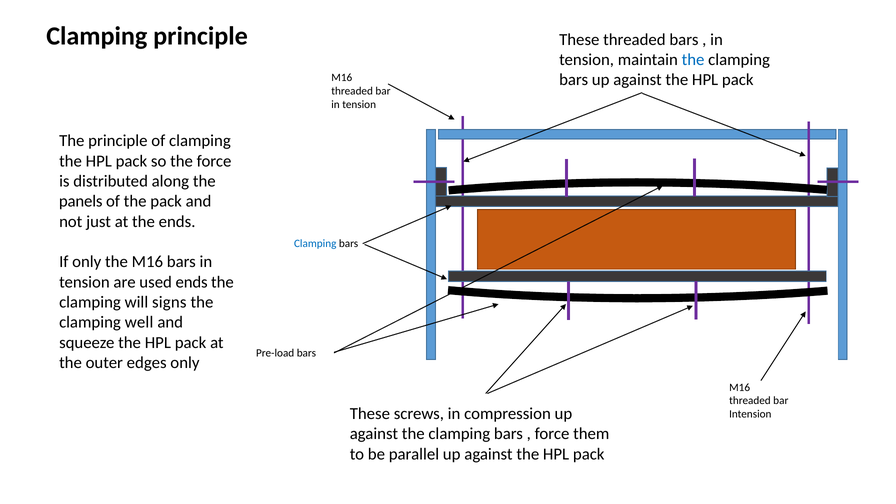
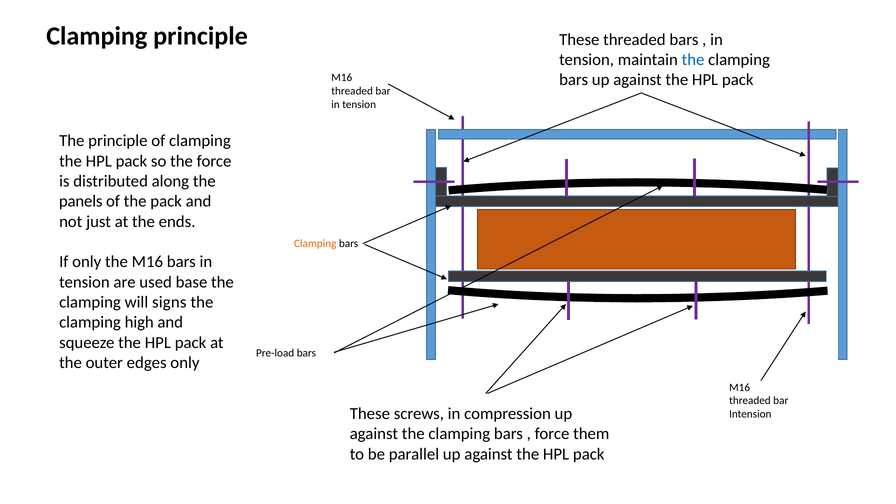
Clamping colour: blue -> orange (315, 244)
used ends: ends -> base (192, 282)
well: well -> high (139, 322)
